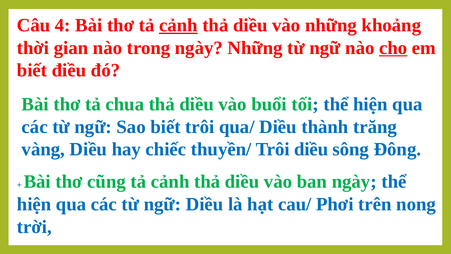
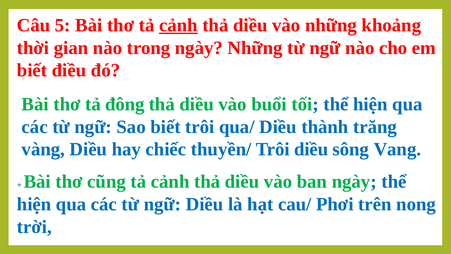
4: 4 -> 5 (63, 25)
cho underline: present -> none (393, 48)
chua: chua -> đông (125, 104)
Đông: Đông -> Vang (397, 149)
